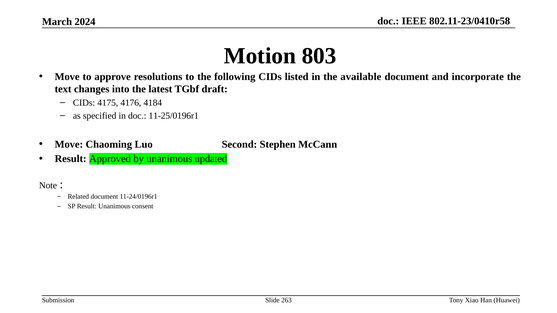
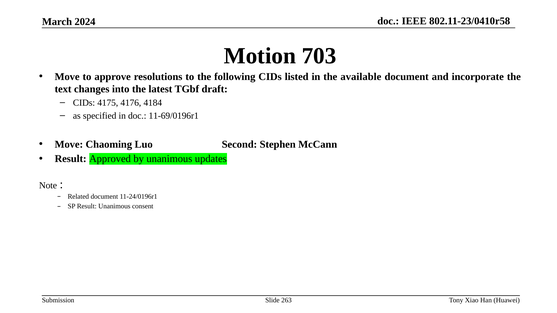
803: 803 -> 703 (319, 56)
11-25/0196r1: 11-25/0196r1 -> 11-69/0196r1 (174, 116)
updated: updated -> updates (211, 159)
